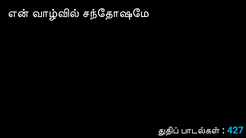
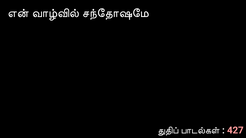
427 colour: light blue -> pink (235, 131)
